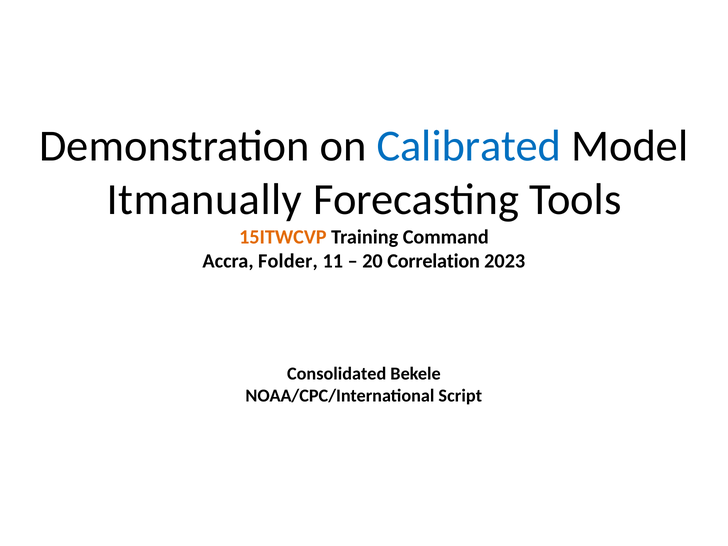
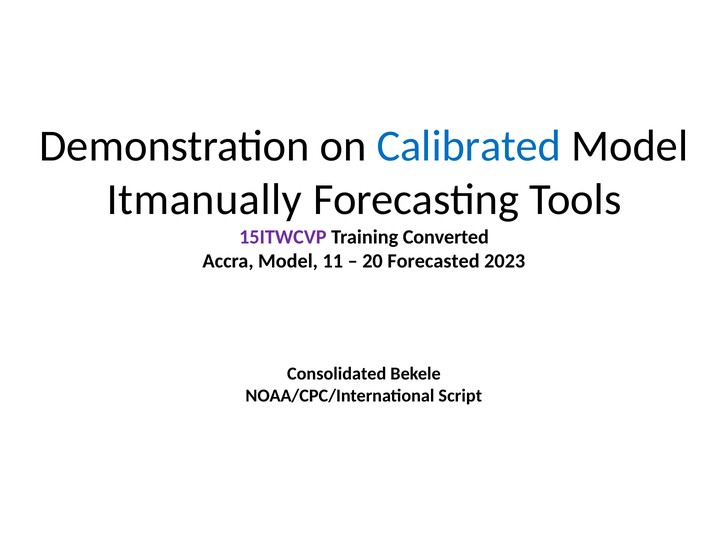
15ITWCVP colour: orange -> purple (283, 237)
Command: Command -> Converted (446, 237)
Accra Folder: Folder -> Model (288, 261)
Correlation: Correlation -> Forecasted (433, 261)
